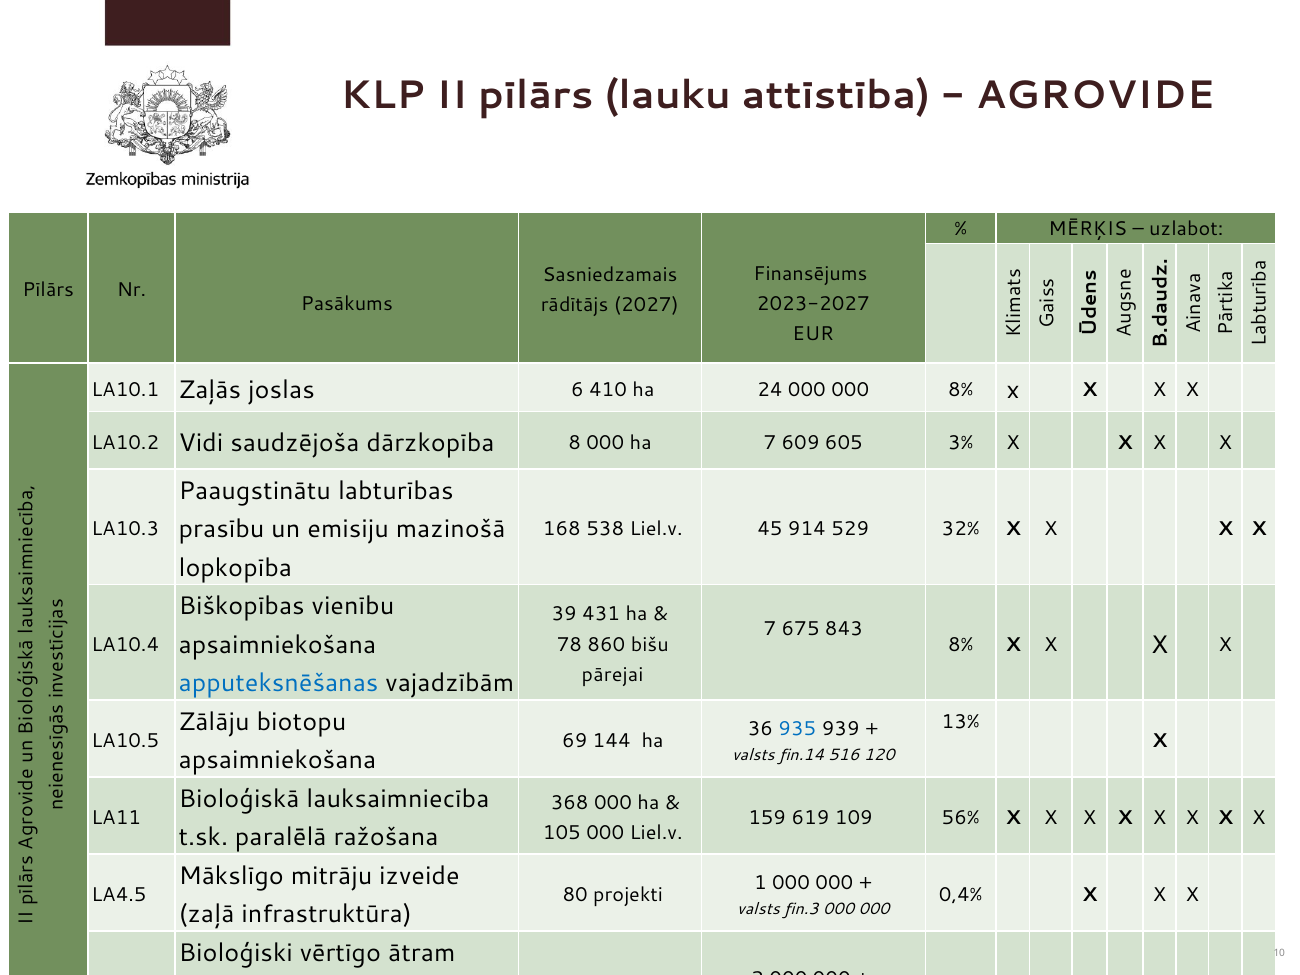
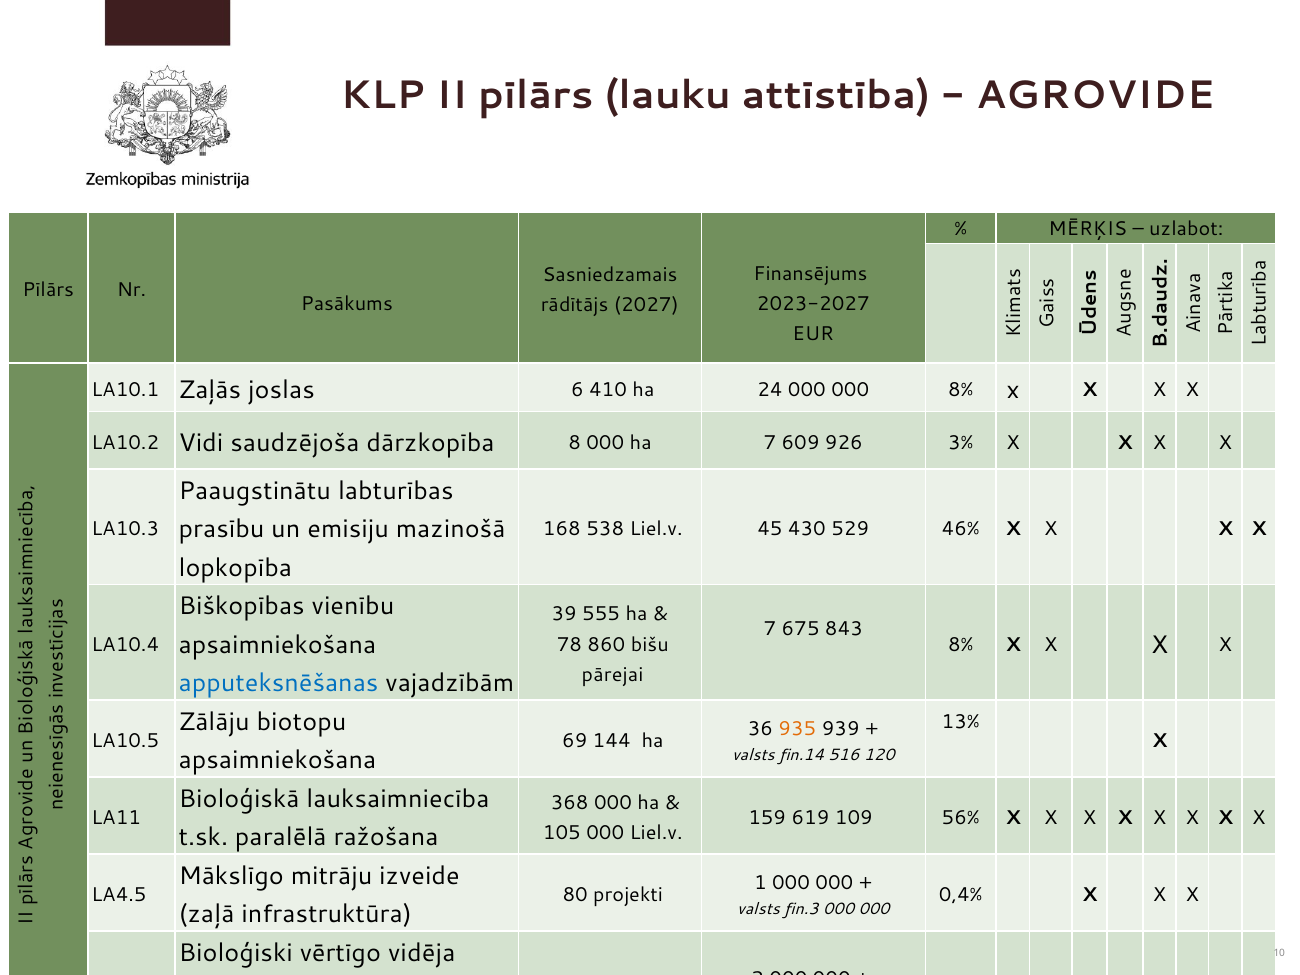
605: 605 -> 926 (844, 443)
914: 914 -> 430 (807, 529)
32%: 32% -> 46% (961, 529)
431: 431 -> 555 (601, 614)
935 colour: blue -> orange (797, 728)
ātram: ātram -> vidēja (422, 953)
